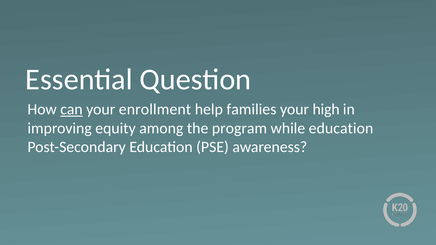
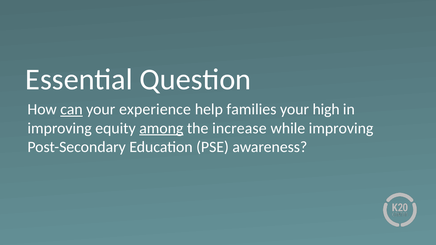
enrollment: enrollment -> experience (155, 109)
among underline: none -> present (161, 128)
program: program -> increase (239, 128)
while education: education -> improving (341, 128)
